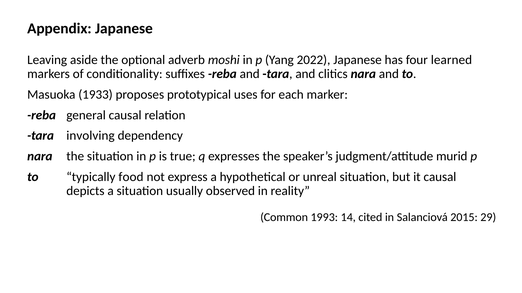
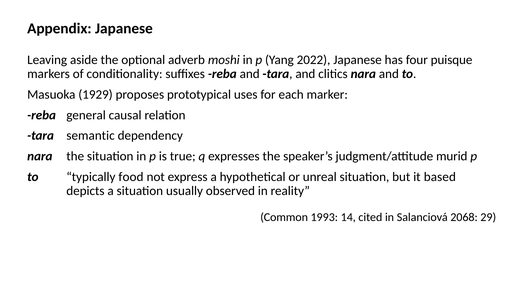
learned: learned -> puisque (452, 60)
1933: 1933 -> 1929 (96, 95)
involving: involving -> semantic (91, 136)
it causal: causal -> based (440, 177)
2015: 2015 -> 2068 (464, 218)
